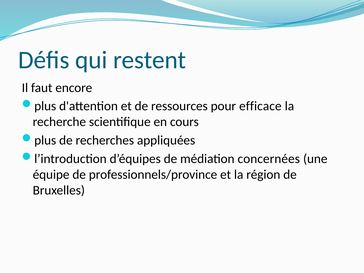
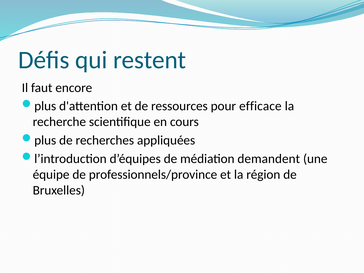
concernées: concernées -> demandent (269, 159)
